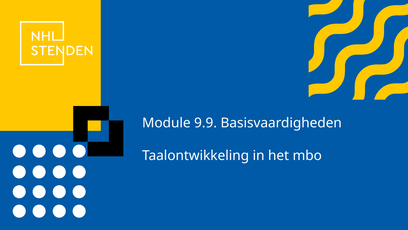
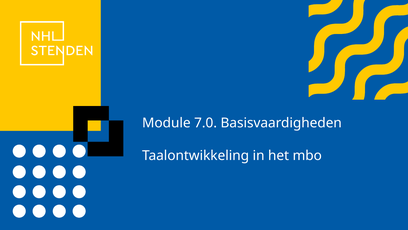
9.9: 9.9 -> 7.0 (206, 123)
